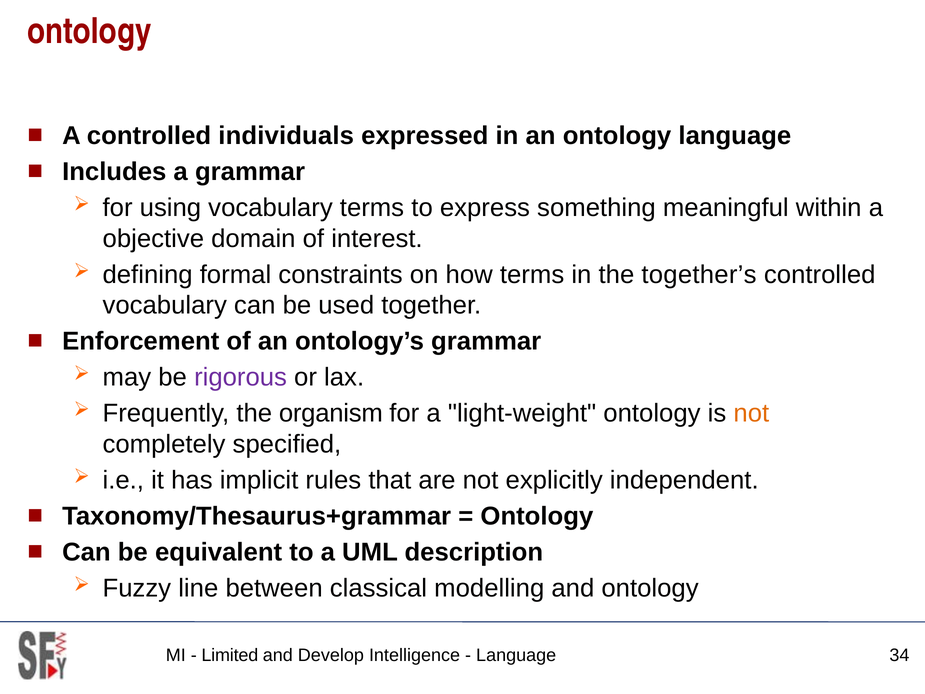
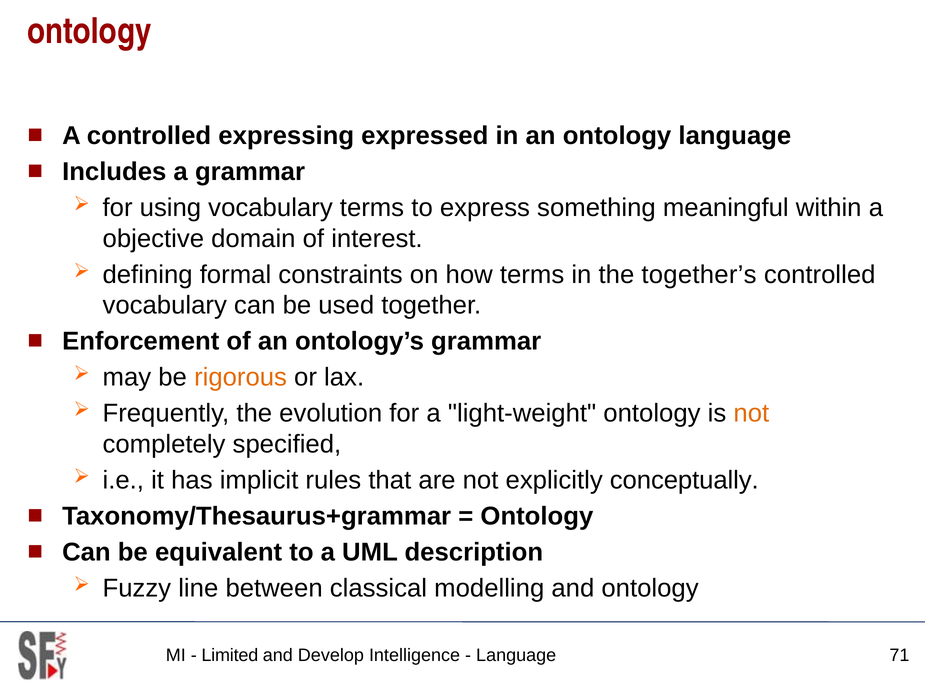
individuals: individuals -> expressing (286, 136)
rigorous colour: purple -> orange (241, 377)
organism: organism -> evolution (331, 413)
independent: independent -> conceptually (684, 480)
34: 34 -> 71 (899, 655)
